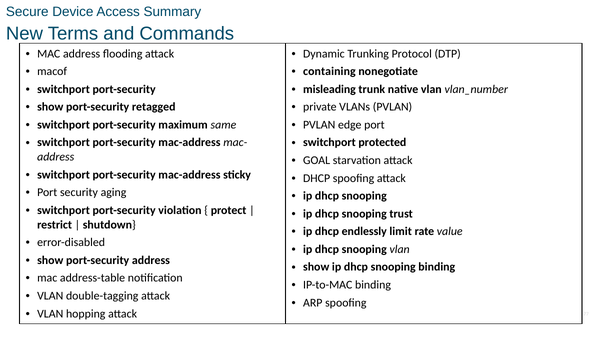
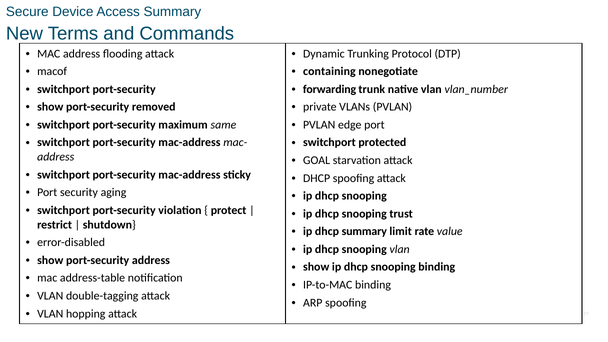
misleading: misleading -> forwarding (329, 89)
retagged: retagged -> removed (154, 107)
dhcp endlessly: endlessly -> summary (364, 231)
